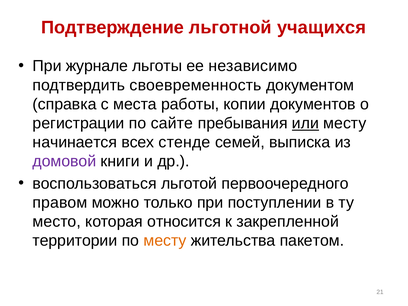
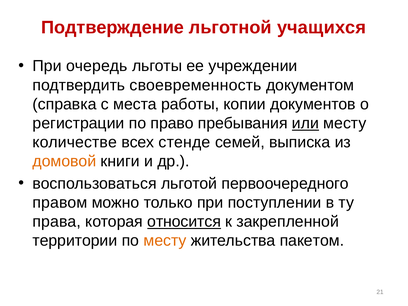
журнале: журнале -> очередь (97, 66)
независимо: независимо -> учреждении (253, 66)
сайте: сайте -> право (172, 123)
начинается: начинается -> количестве (75, 142)
домовой colour: purple -> orange (64, 161)
место: место -> права (57, 222)
относится underline: none -> present (184, 222)
